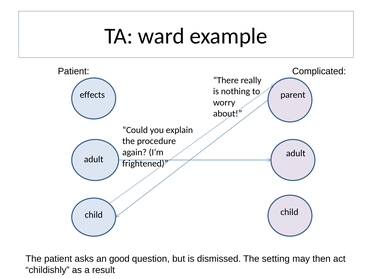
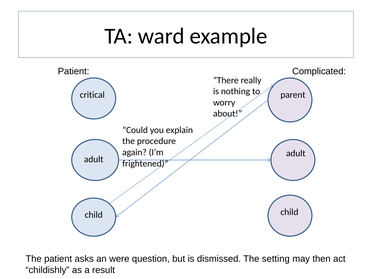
effects: effects -> critical (92, 95)
good: good -> were (119, 259)
